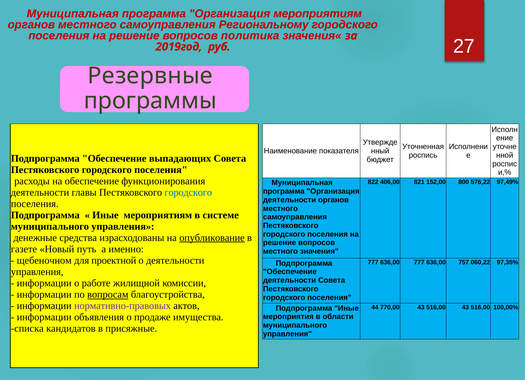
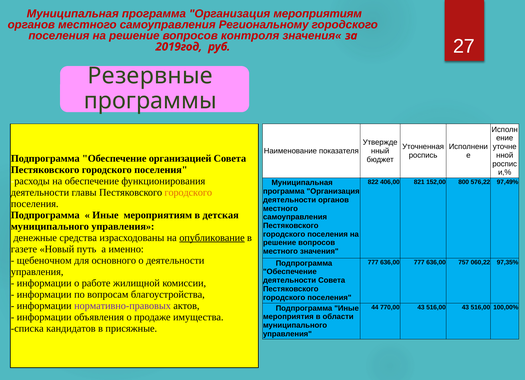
политика: политика -> контроля (250, 36)
выпaдaющих: выпaдaющих -> организацией (180, 158)
городского colour: blue -> orange (188, 192)
системе: системе -> детскaя (221, 215)
проектной: проектной -> основного (114, 261)
вопросaм underline: present -> none (108, 295)
